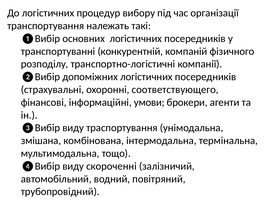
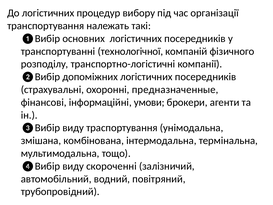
конкурентній: конкурентній -> технологічної (130, 51)
соответствующего: соответствующего -> предназначенные (175, 89)
